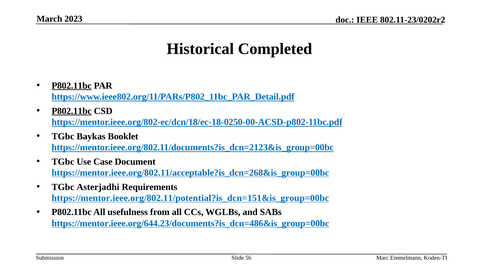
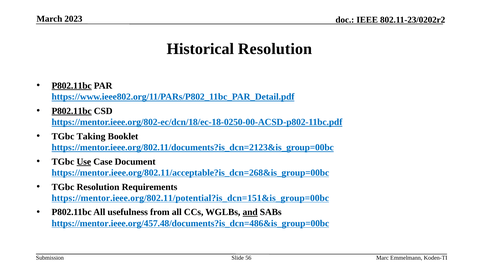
Historical Completed: Completed -> Resolution (275, 49)
Baykas: Baykas -> Taking (91, 137)
Use underline: none -> present (84, 162)
TGbc Asterjadhi: Asterjadhi -> Resolution (98, 187)
and underline: none -> present (250, 213)
https://mentor.ieee.org/644.23/documents?is_dcn=486&is_group=00bc: https://mentor.ieee.org/644.23/documents?is_dcn=486&is_group=00bc -> https://mentor.ieee.org/457.48/documents?is_dcn=486&is_group=00bc (190, 224)
